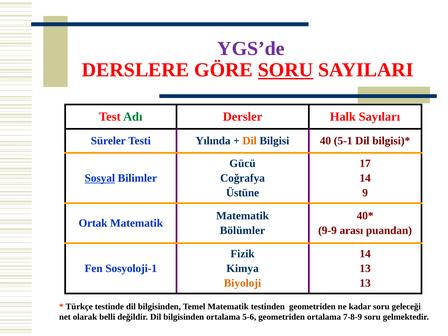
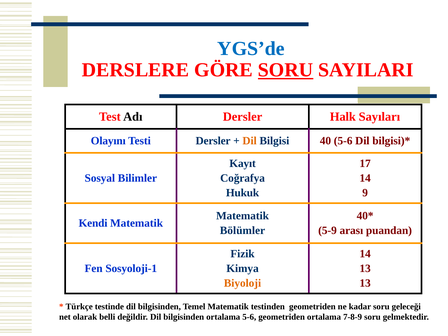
YGS’de colour: purple -> blue (251, 49)
Adı colour: green -> black (133, 117)
Süreler: Süreler -> Olayını (108, 141)
Testi Yılında: Yılında -> Dersler (213, 141)
40 5-1: 5-1 -> 5-6 (343, 141)
Gücü: Gücü -> Kayıt (243, 164)
Sosyal underline: present -> none (100, 178)
Üstüne: Üstüne -> Hukuk (243, 193)
Ortak: Ortak -> Kendi (93, 223)
9-9: 9-9 -> 5-9 (327, 231)
